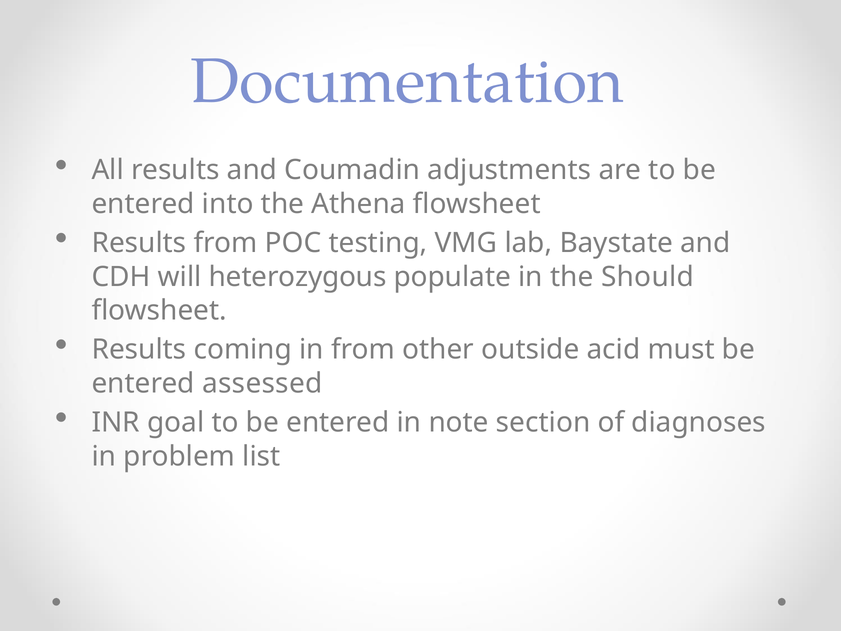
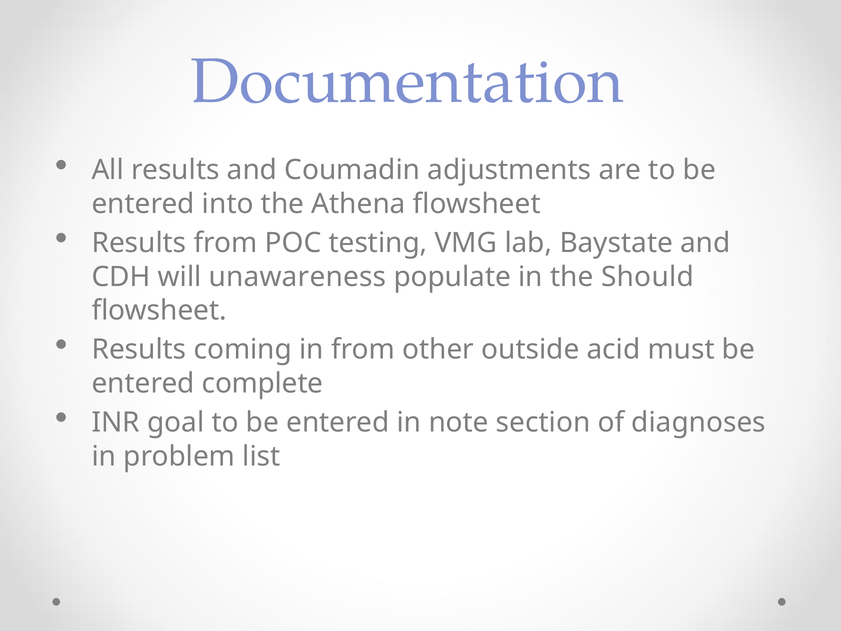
heterozygous: heterozygous -> unawareness (297, 277)
assessed: assessed -> complete (263, 383)
